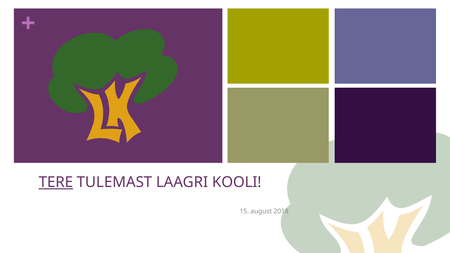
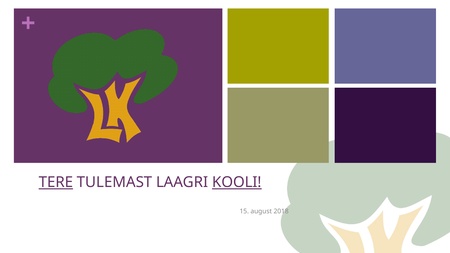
KOOLI underline: none -> present (237, 182)
